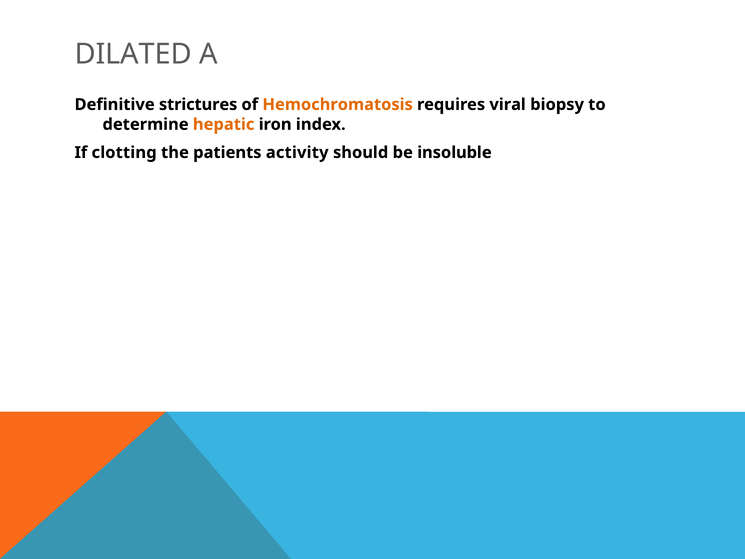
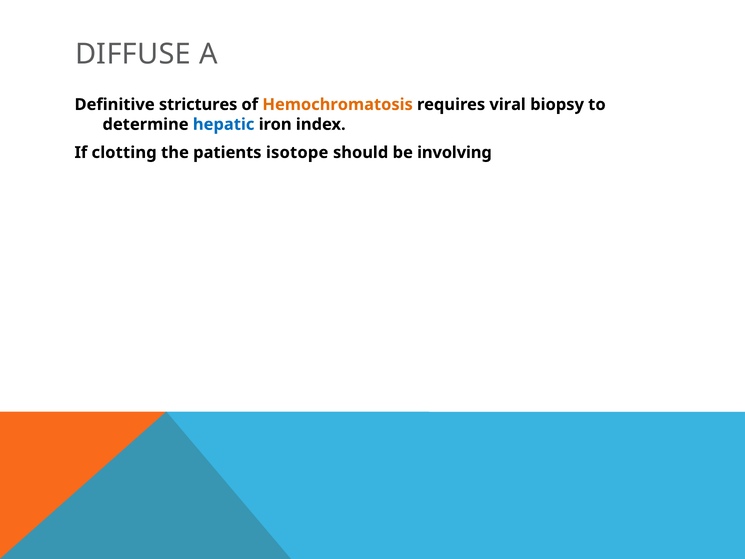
DILATED: DILATED -> DIFFUSE (133, 54)
hepatic colour: orange -> blue (224, 124)
activity: activity -> isotope (297, 152)
insoluble: insoluble -> involving (454, 152)
